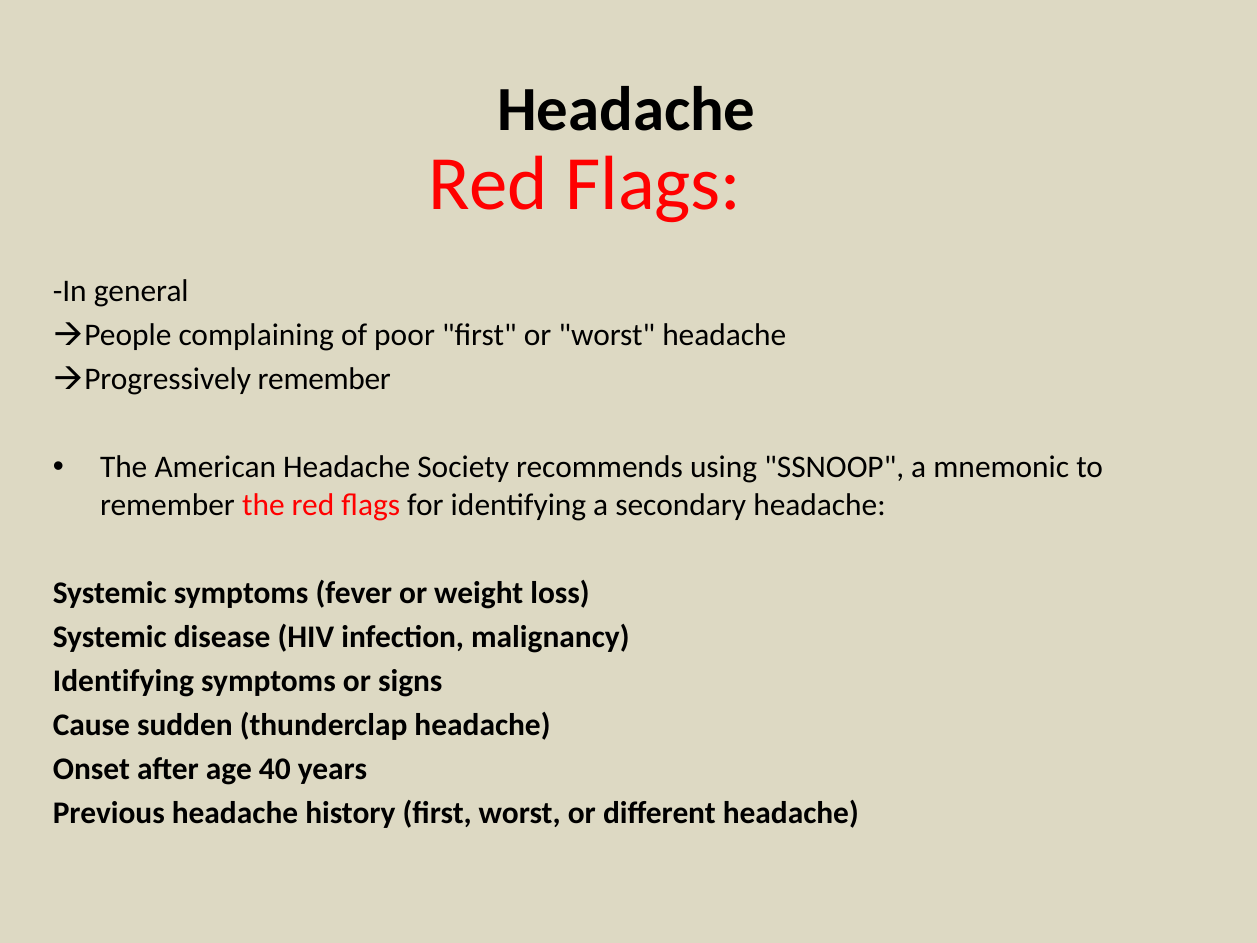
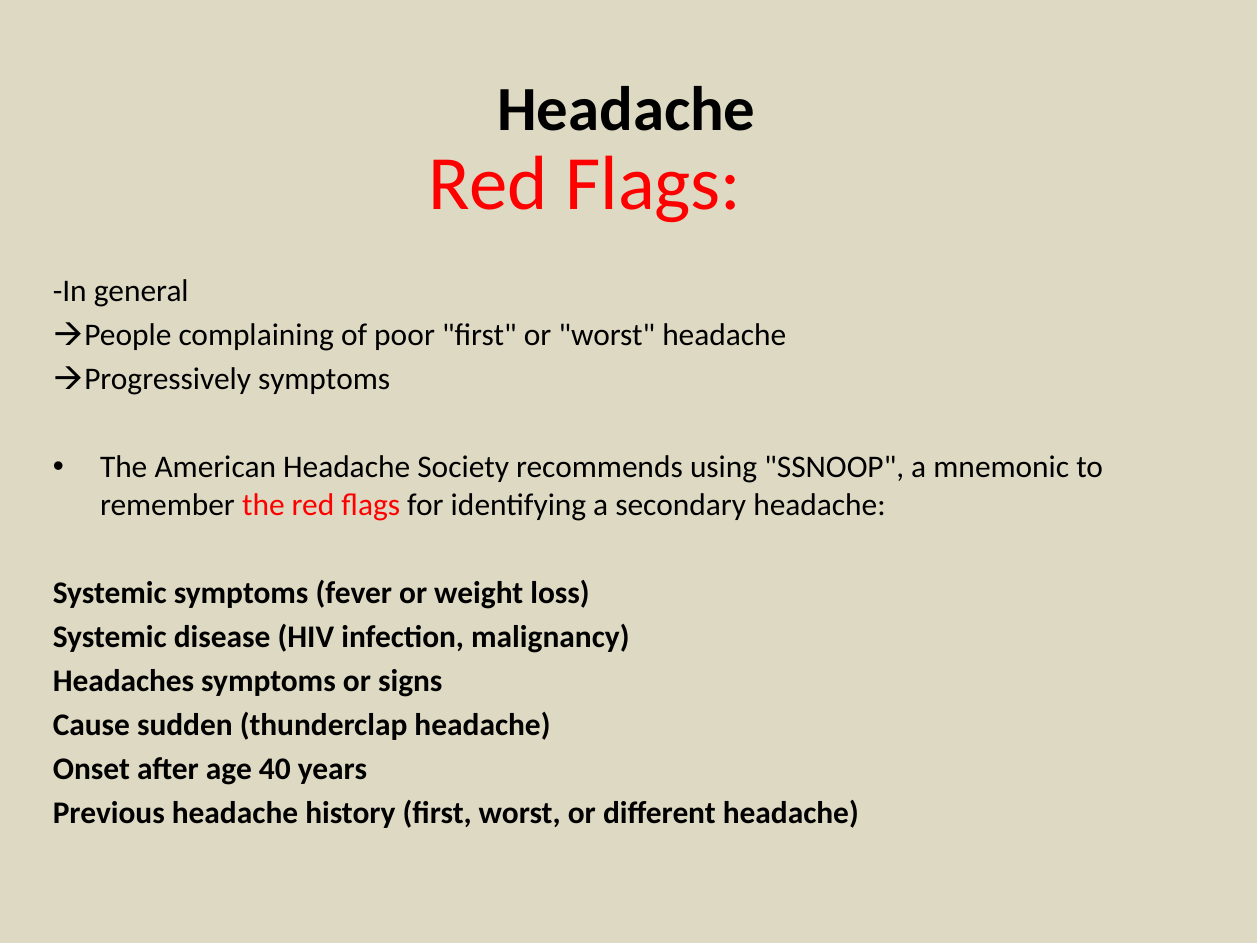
Progressively remember: remember -> symptoms (324, 379)
Identifying: Identifying -> Headaches (124, 681)
